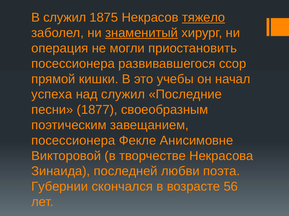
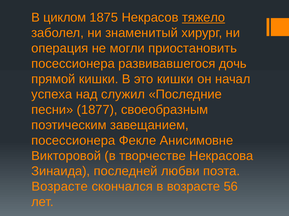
В служил: служил -> циклом (65, 18)
знаменитый underline: present -> none (142, 33)
ссор: ссор -> дочь (233, 64)
это учебы: учебы -> кишки (175, 79)
Губернии: Губернии -> Возрасте (60, 187)
